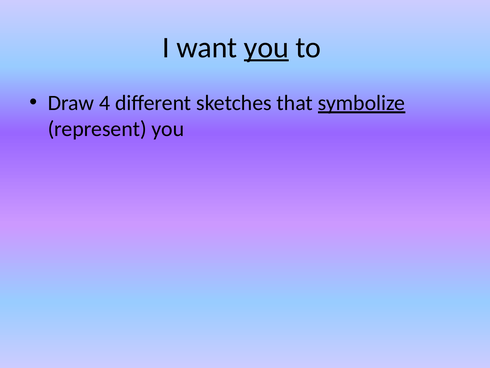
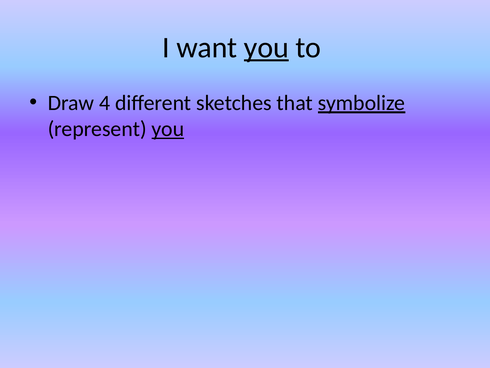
you underline: none -> present (168, 129)
